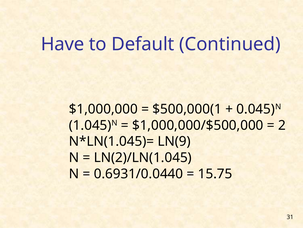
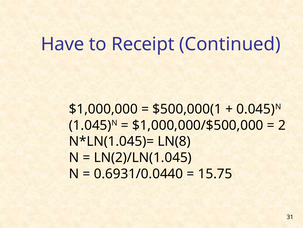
Default: Default -> Receipt (143, 44)
LN(9: LN(9 -> LN(8 (174, 141)
